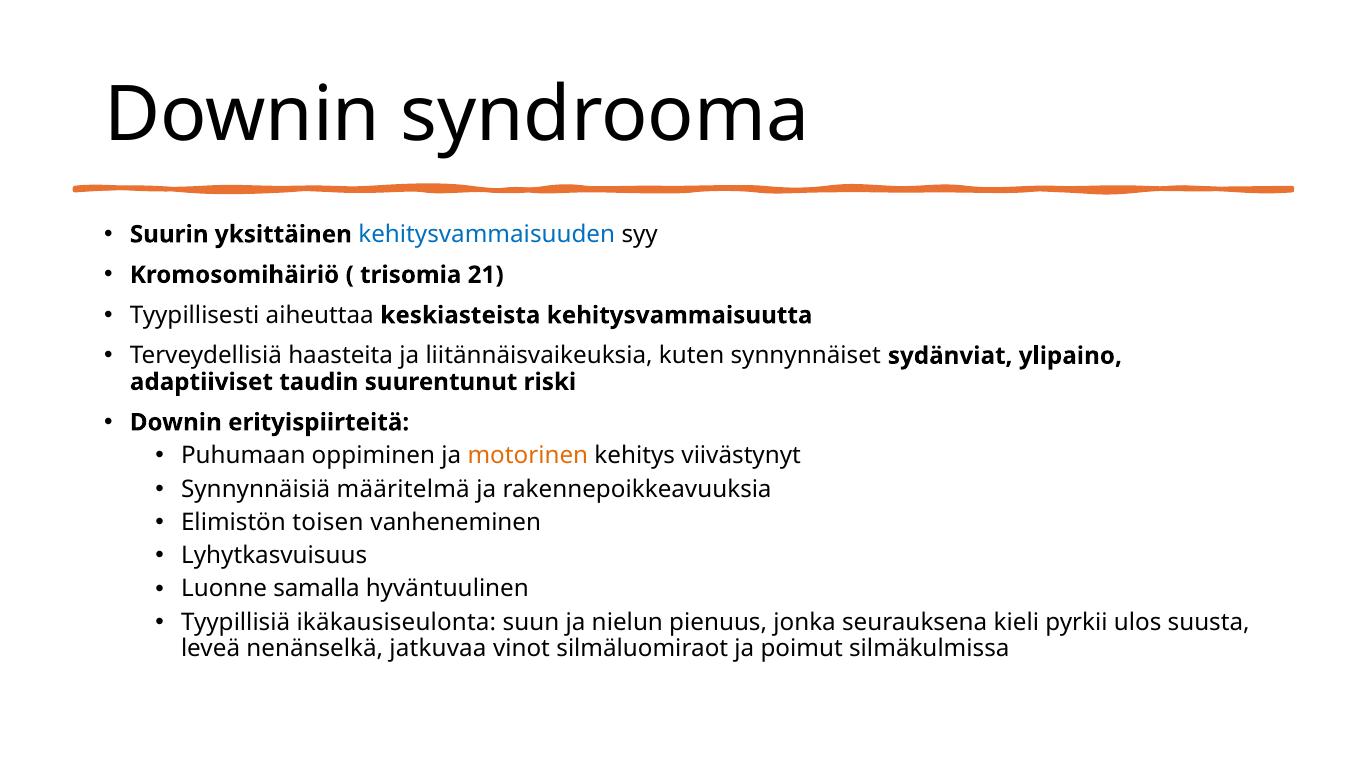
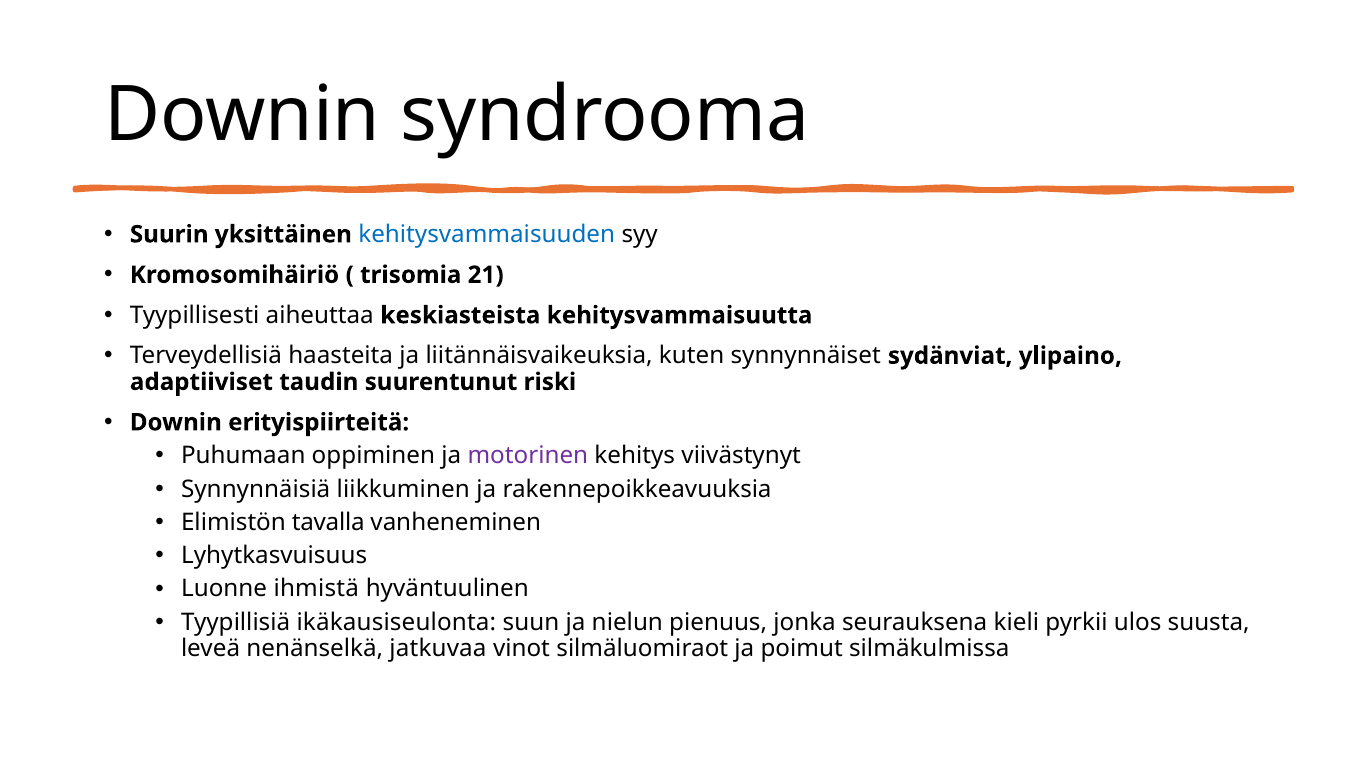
motorinen colour: orange -> purple (528, 456)
määritelmä: määritelmä -> liikkuminen (403, 489)
toisen: toisen -> tavalla (328, 522)
samalla: samalla -> ihmistä (316, 589)
